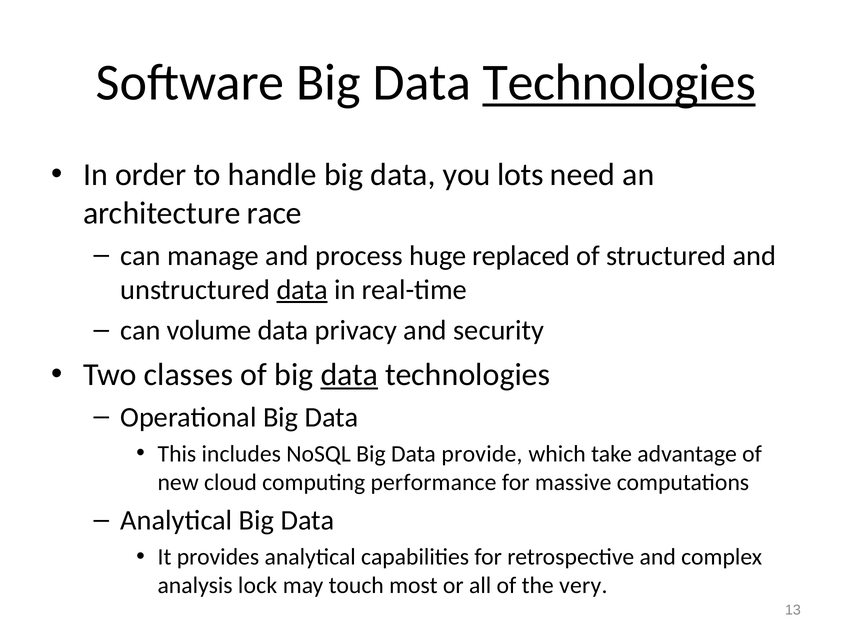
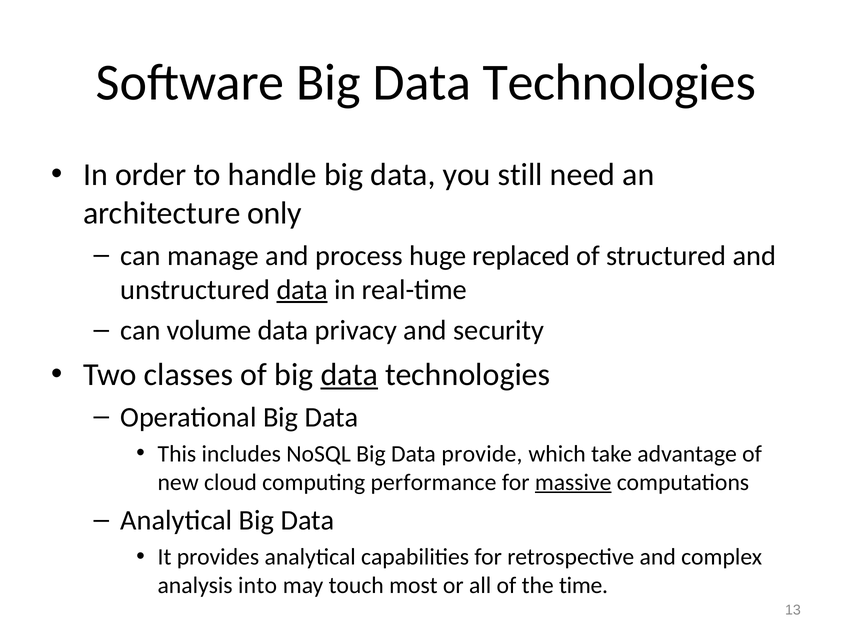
Technologies underline: present -> none (619, 82)
lots: lots -> still (520, 175)
race: race -> only (274, 213)
massive underline: none -> present (573, 482)
lock: lock -> into (258, 585)
very: very -> time (584, 585)
